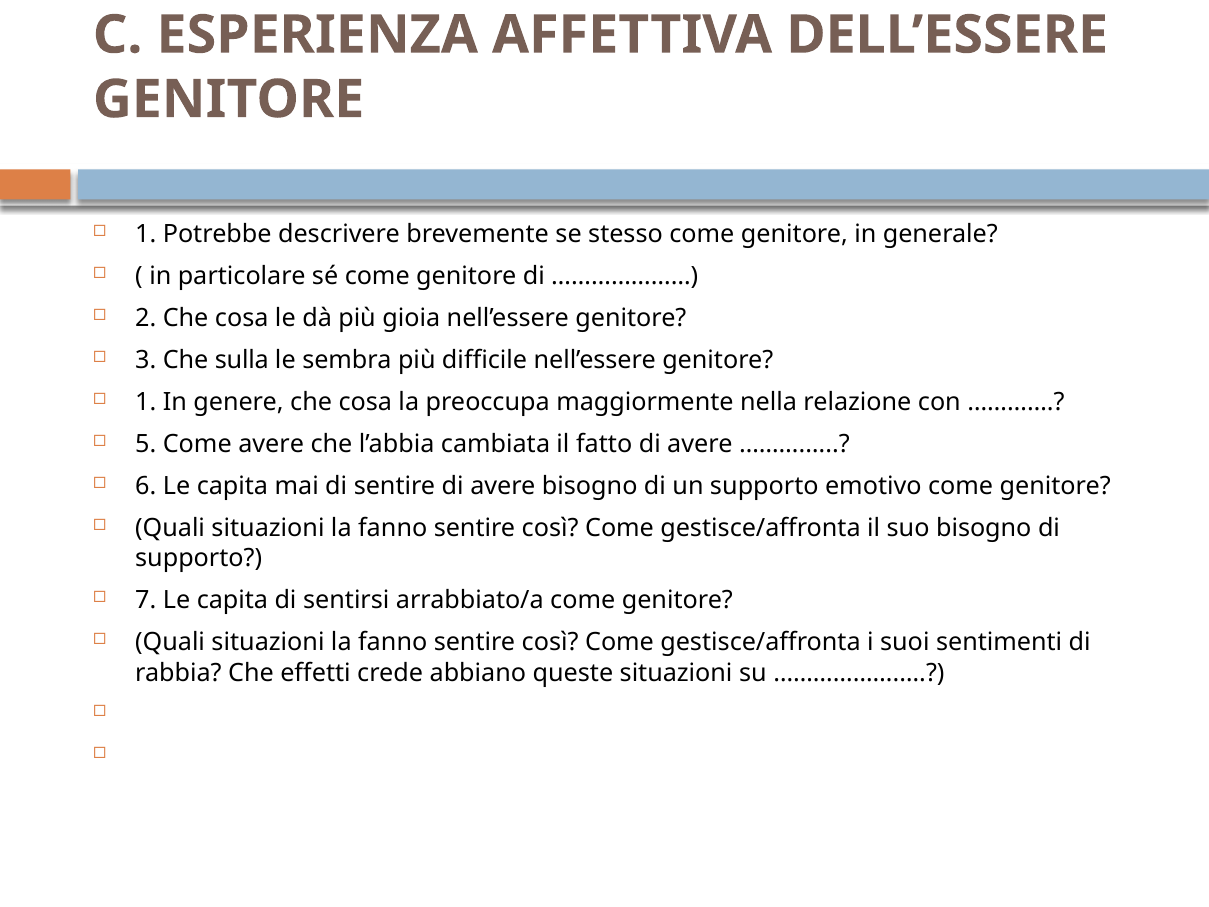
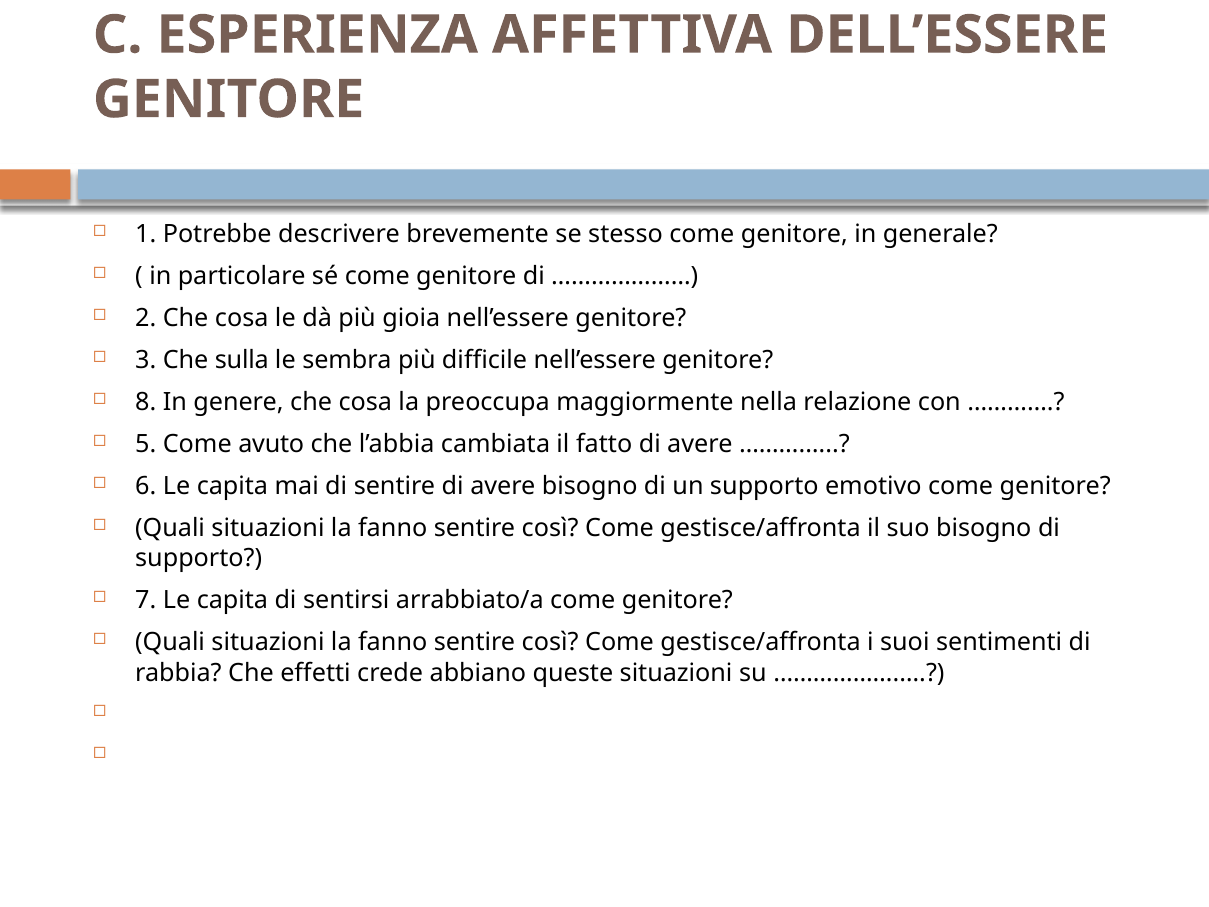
1: 1 -> 8 (146, 402)
Come avere: avere -> avuto (271, 444)
